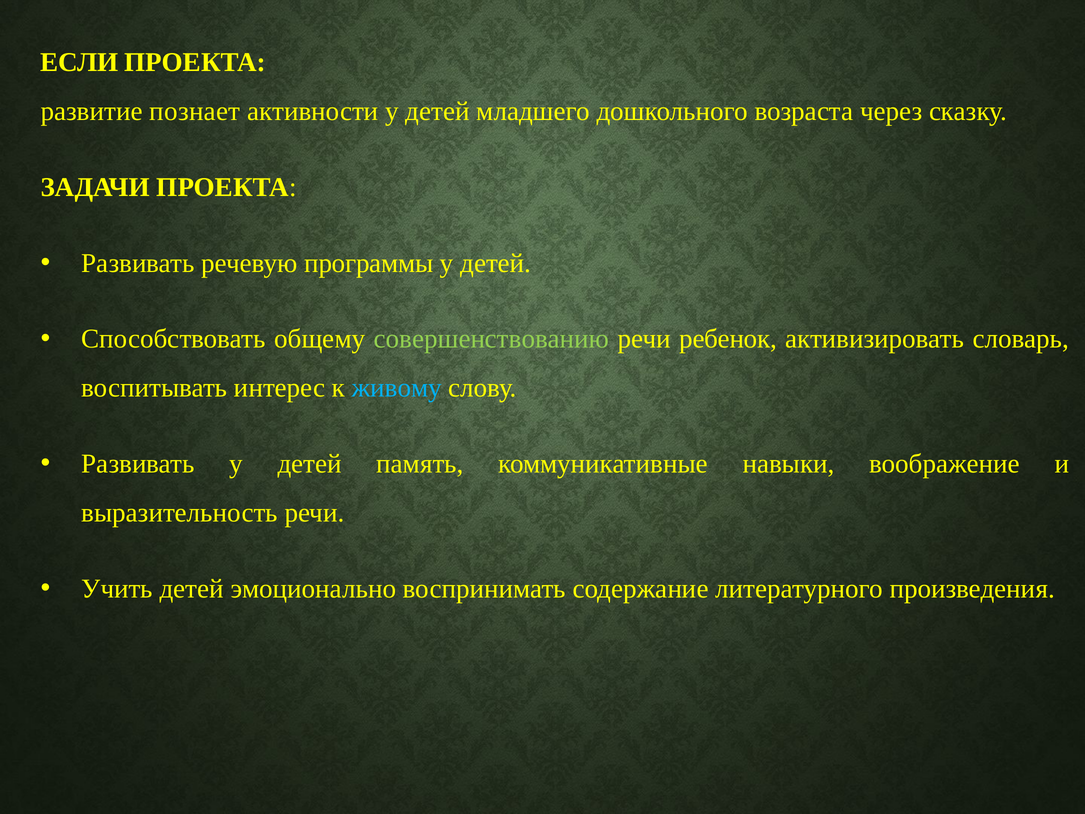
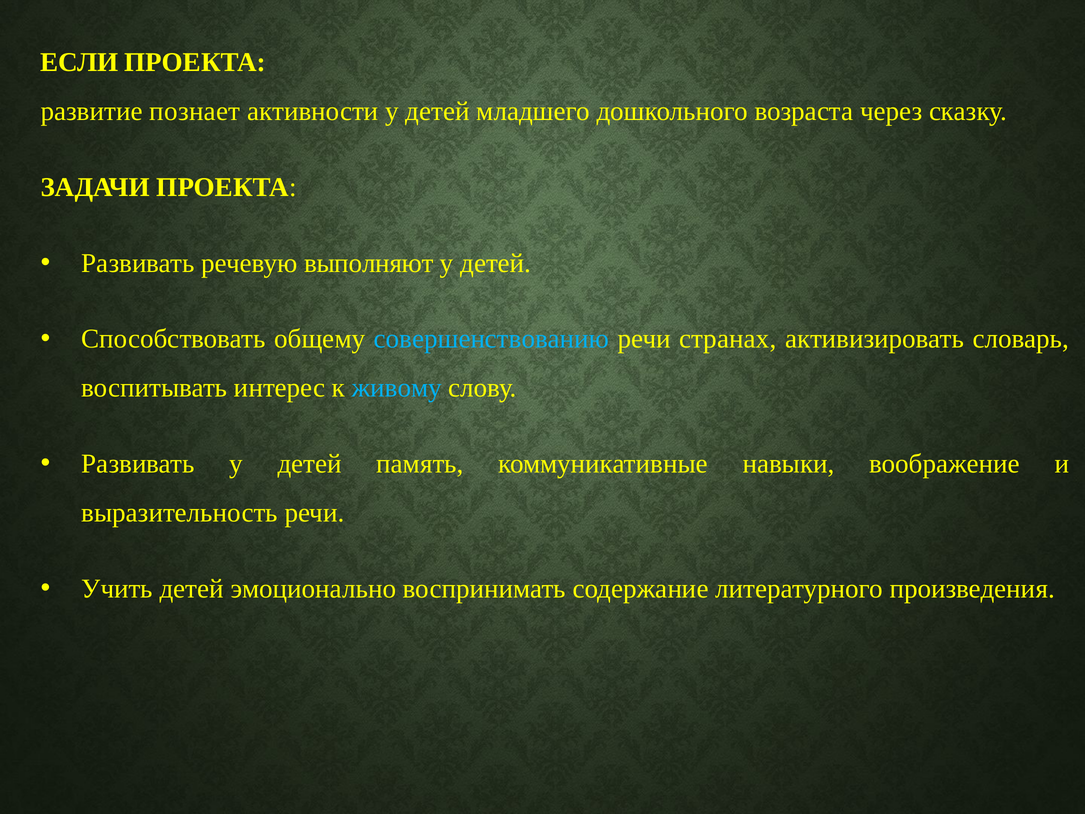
программы: программы -> выполняют (369, 263)
совершенствованию colour: light green -> light blue (491, 339)
ребенок: ребенок -> странах (728, 339)
